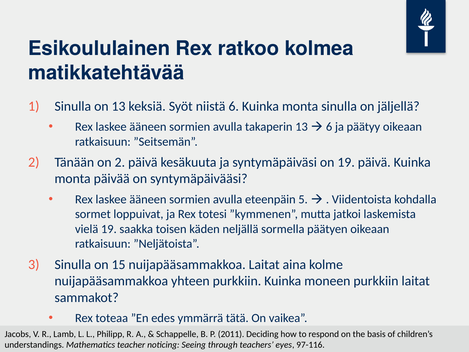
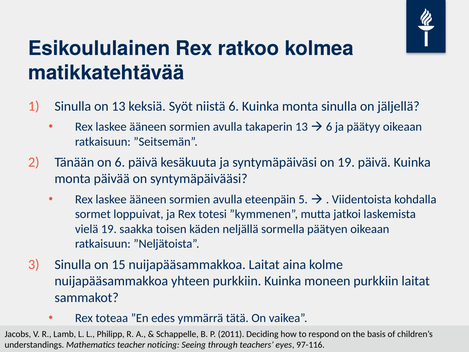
on 2: 2 -> 6 (120, 162)
